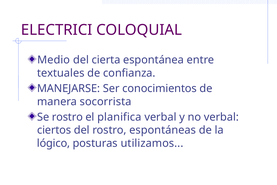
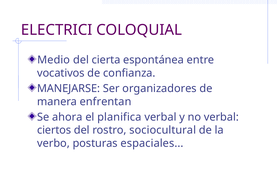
textuales: textuales -> vocativos (61, 73)
conocimientos: conocimientos -> organizadores (160, 88)
socorrista: socorrista -> enfrentan (106, 101)
Se rostro: rostro -> ahora (67, 117)
espontáneas: espontáneas -> sociocultural (163, 130)
lógico: lógico -> verbo (53, 143)
utilizamos: utilizamos -> espaciales (152, 143)
